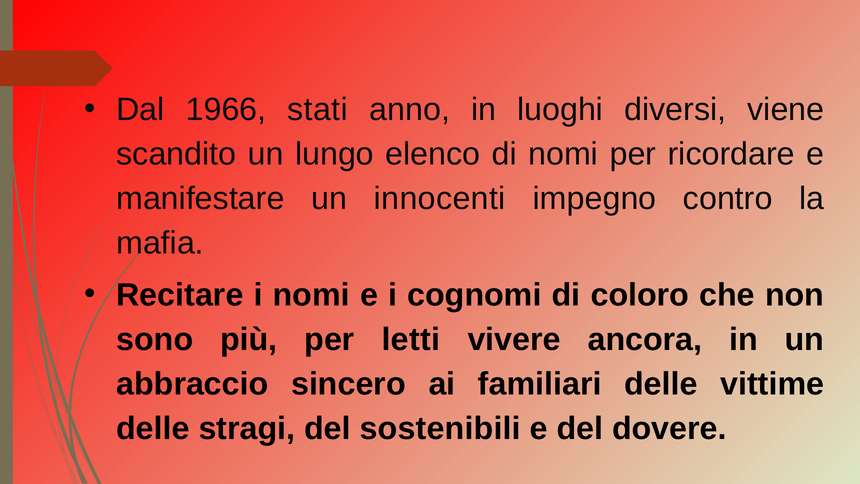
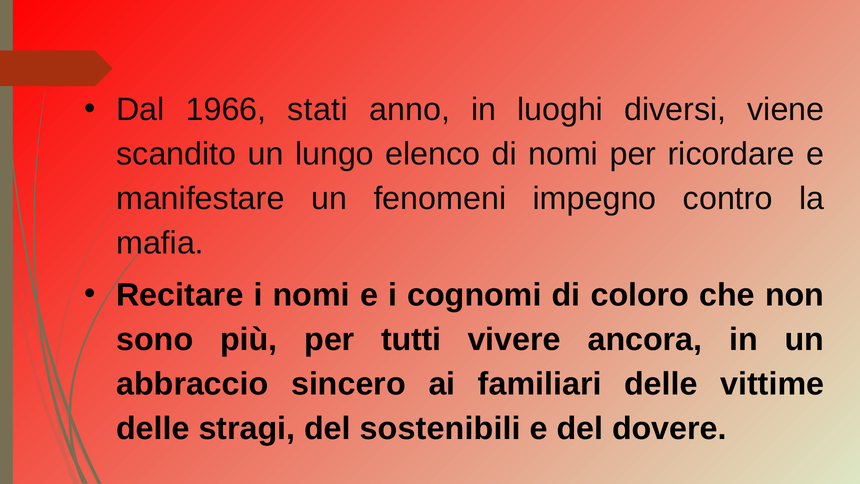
innocenti: innocenti -> fenomeni (440, 199)
letti: letti -> tutti (411, 339)
